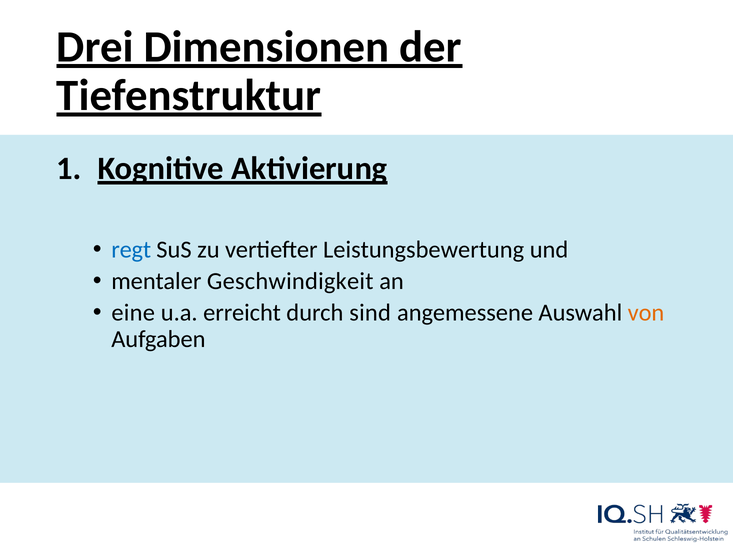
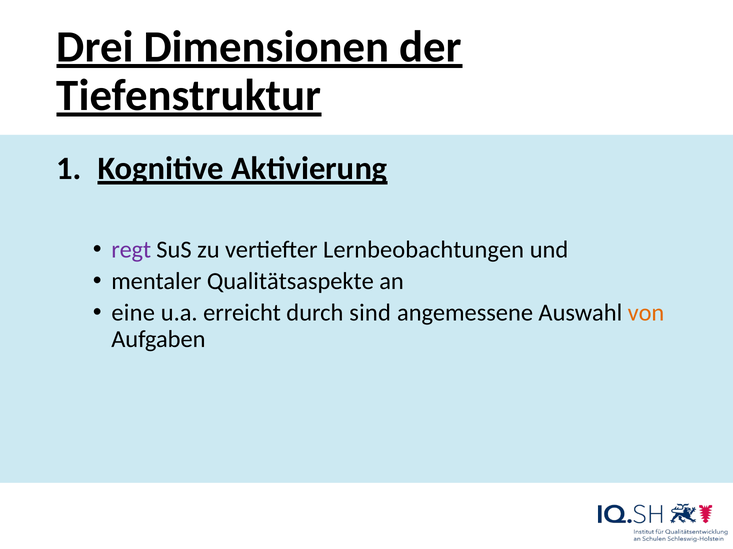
regt colour: blue -> purple (131, 250)
Leistungsbewertung: Leistungsbewertung -> Lernbeobachtungen (424, 250)
Geschwindigkeit: Geschwindigkeit -> Qualitätsaspekte (290, 282)
